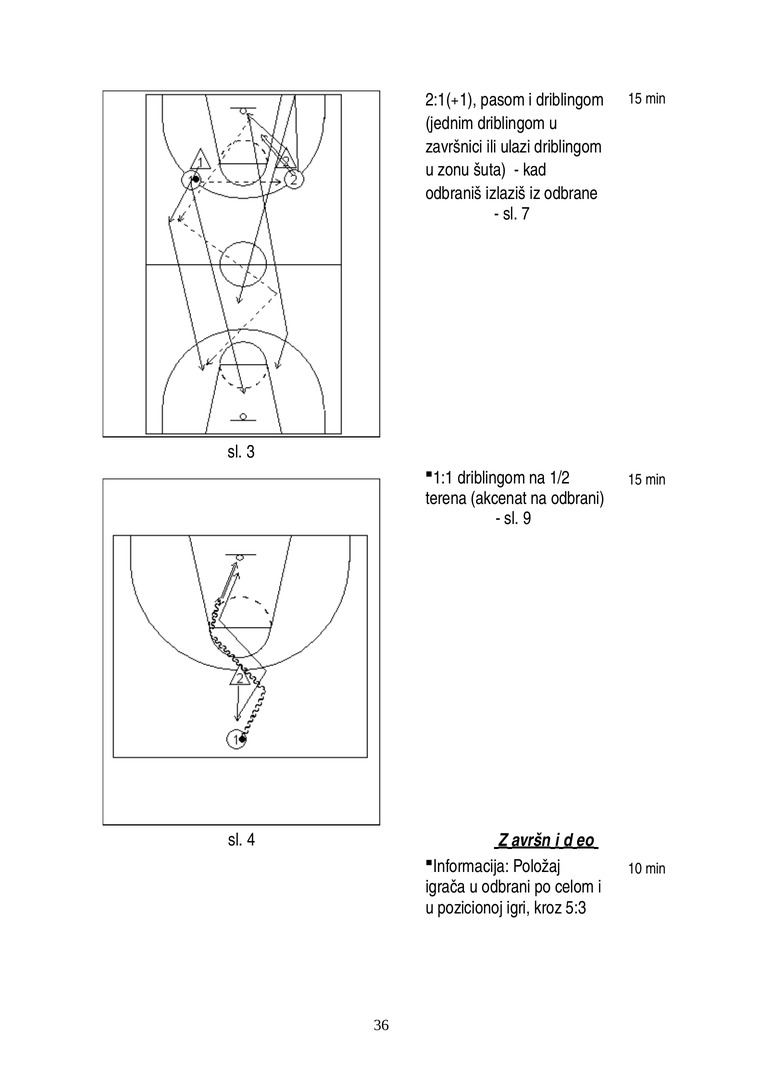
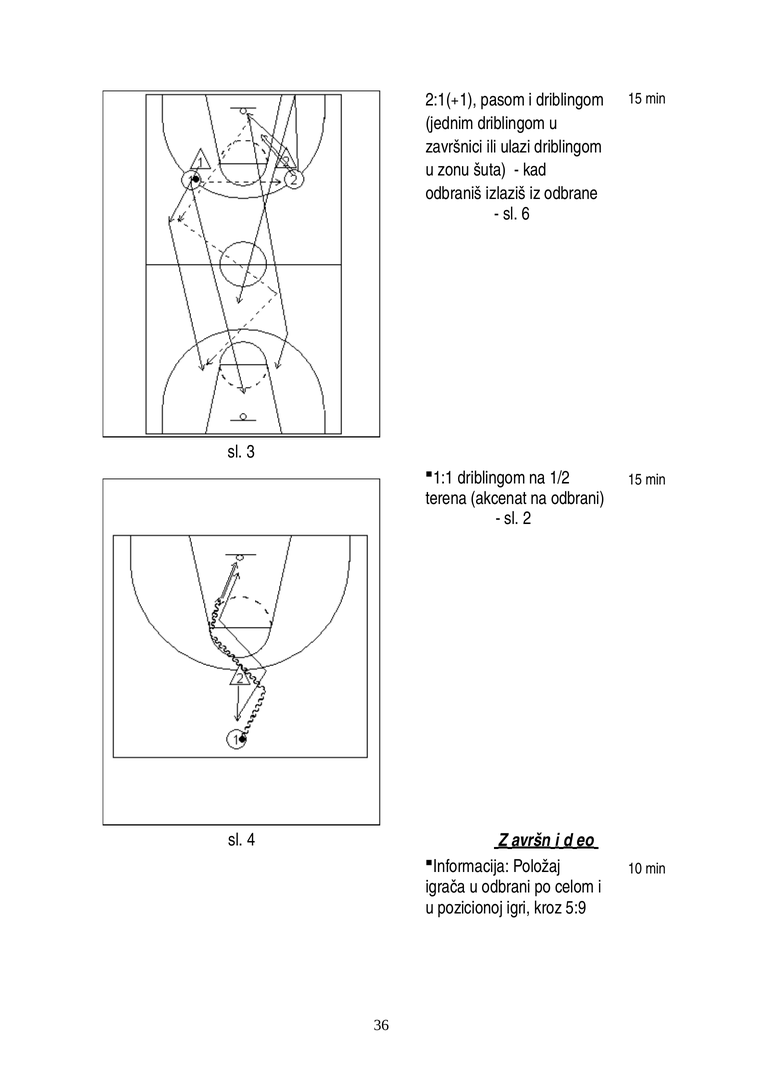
7: 7 -> 6 (526, 214)
9: 9 -> 2 (527, 518)
5:3: 5:3 -> 5:9 (576, 908)
